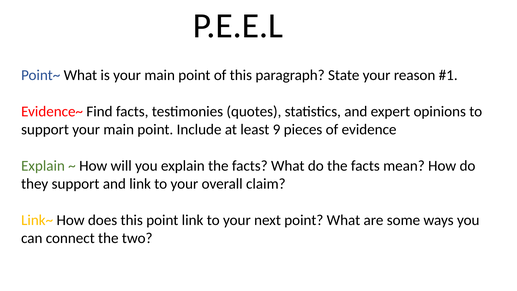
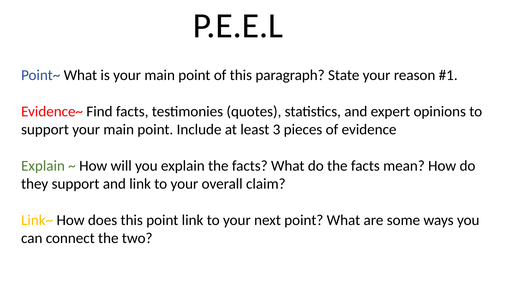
9: 9 -> 3 (276, 130)
